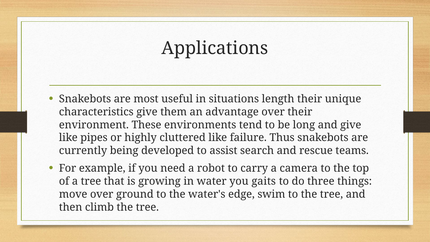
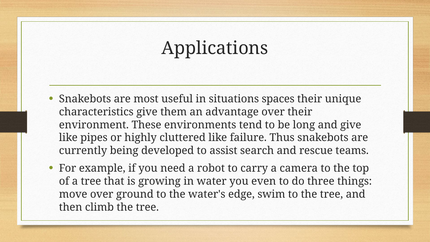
length: length -> spaces (278, 99)
gaits: gaits -> even (264, 181)
